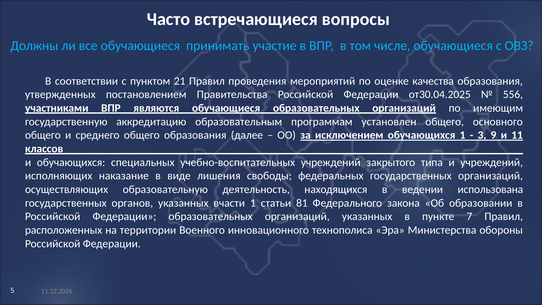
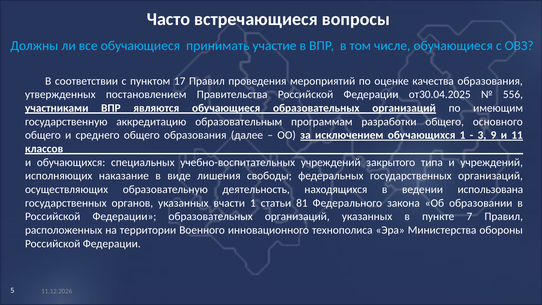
21: 21 -> 17 (180, 81)
установлен: установлен -> разработки (389, 122)
